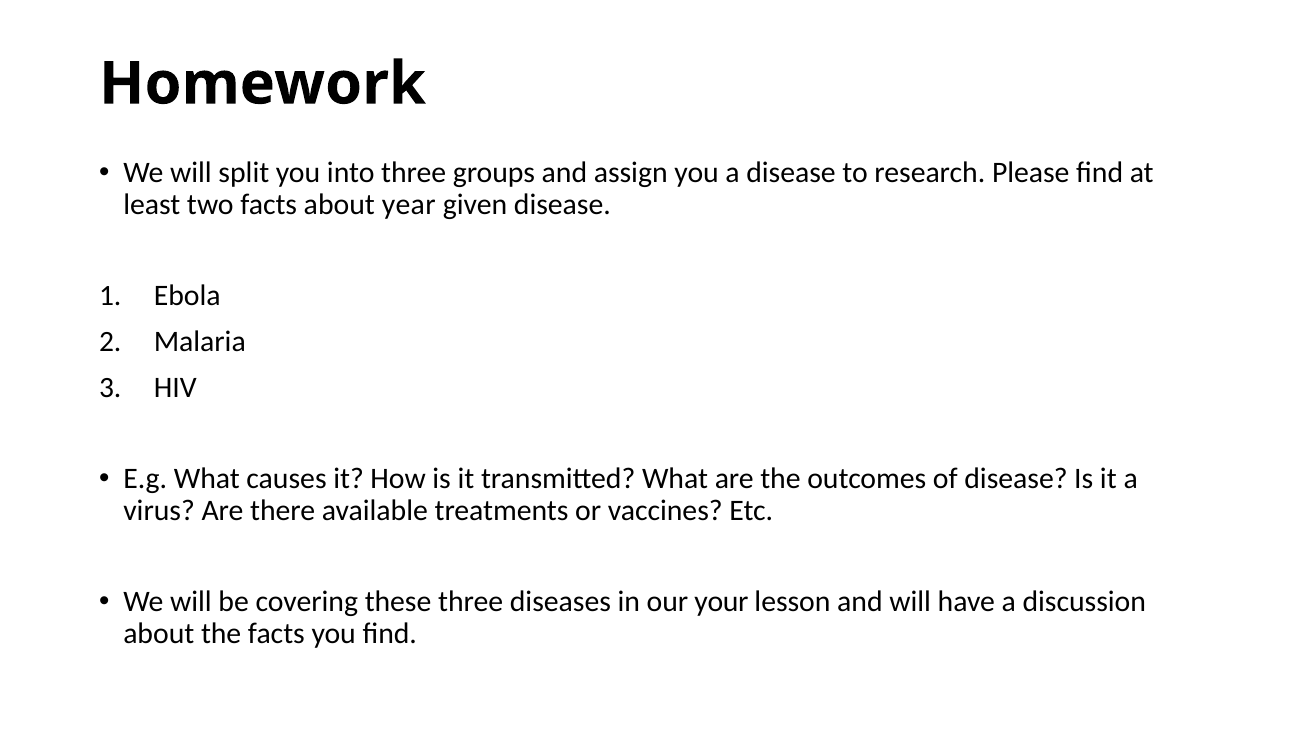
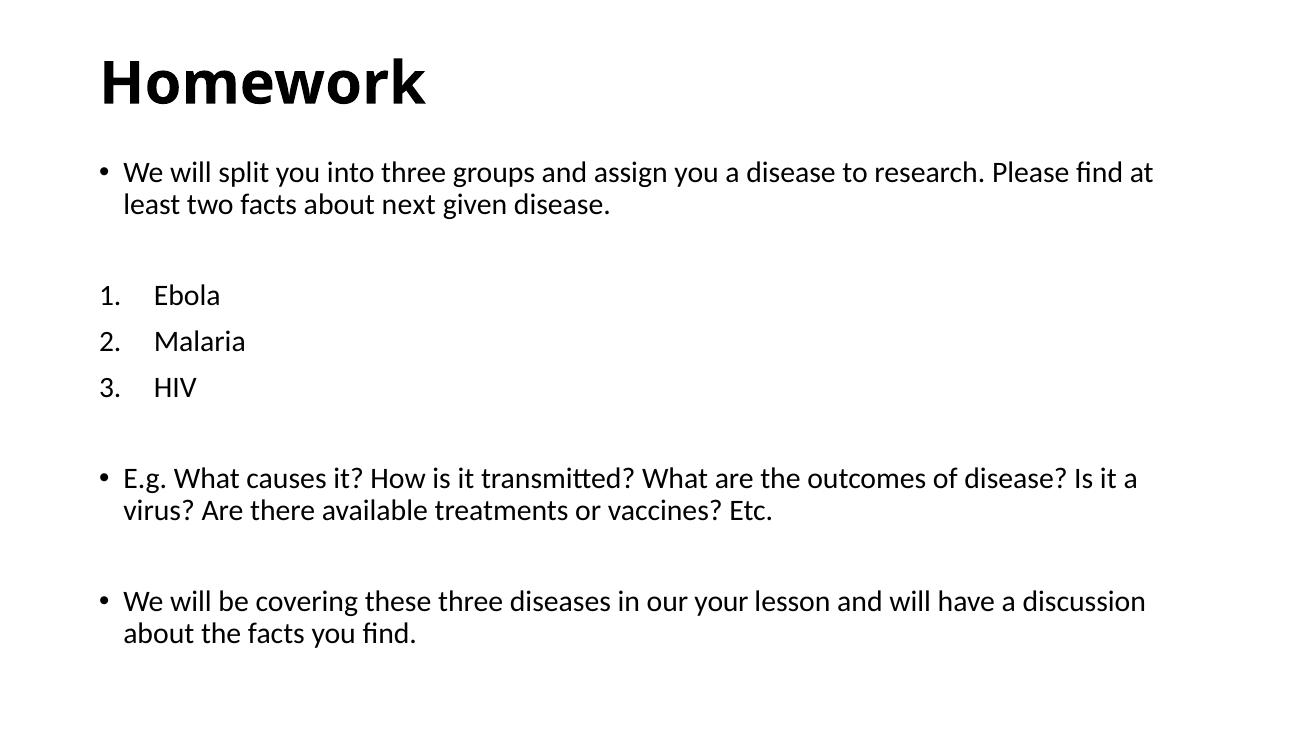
year: year -> next (409, 205)
